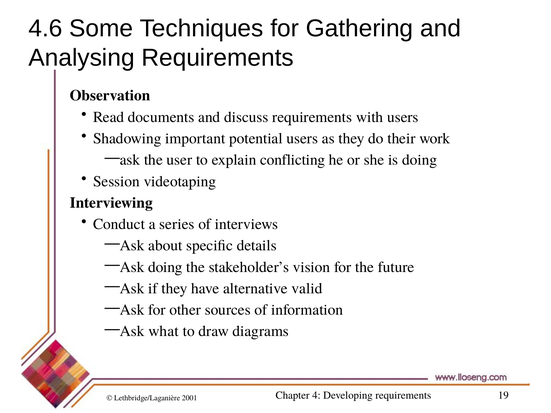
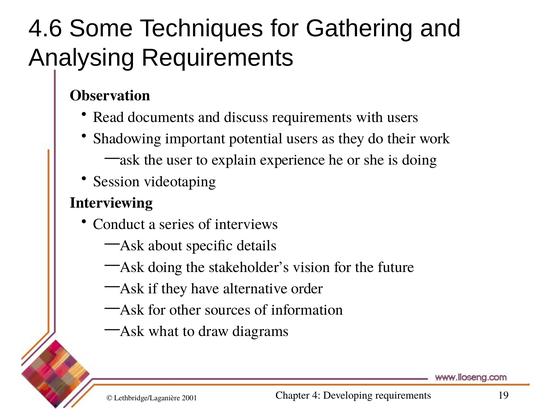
conflicting: conflicting -> experience (293, 160)
valid: valid -> order (307, 289)
